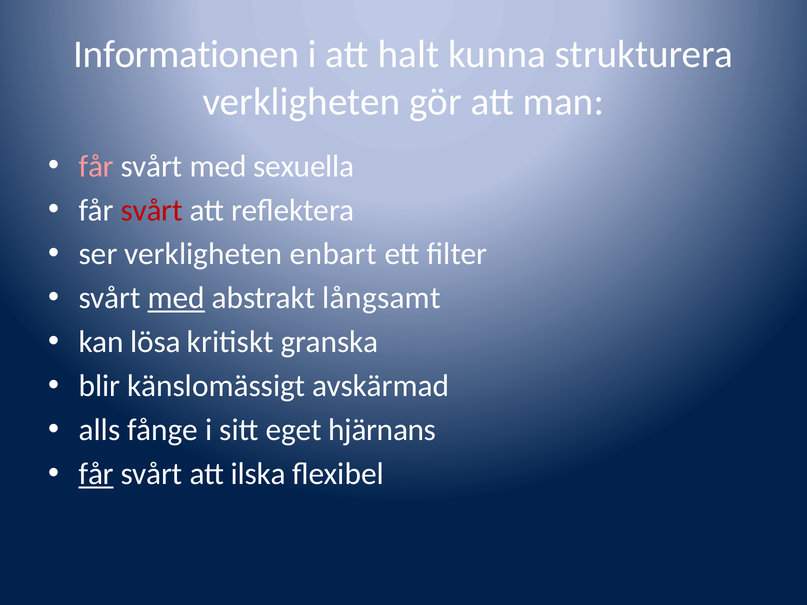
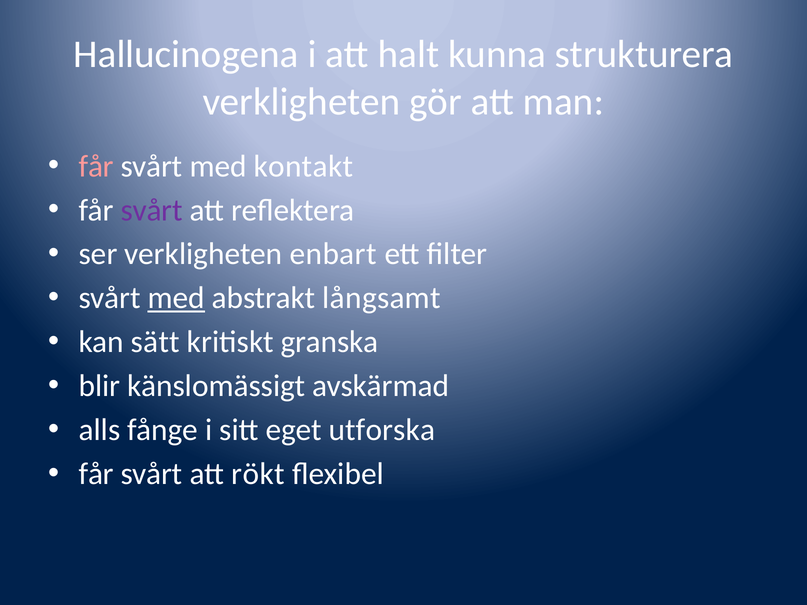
Informationen: Informationen -> Hallucinogena (186, 55)
sexuella: sexuella -> kontakt (303, 166)
svårt colour: red -> purple (152, 210)
lösa: lösa -> sätt (155, 342)
hjärnans: hjärnans -> utforska (382, 430)
får underline: present -> none (96, 474)
ilska: ilska -> rökt (258, 474)
